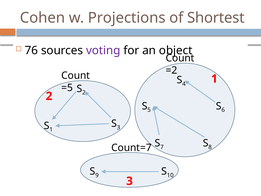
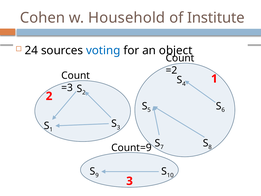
Projections: Projections -> Household (127, 18)
Shortest: Shortest -> Institute (216, 18)
76: 76 -> 24 (31, 50)
voting colour: purple -> blue (103, 50)
=5: =5 -> =3 (67, 88)
Count=7: Count=7 -> Count=9 (131, 148)
